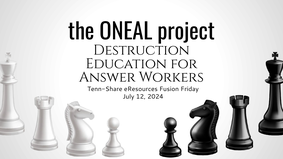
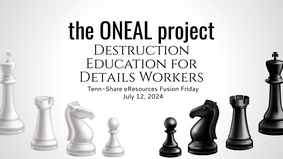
Answer: Answer -> Details (107, 77)
